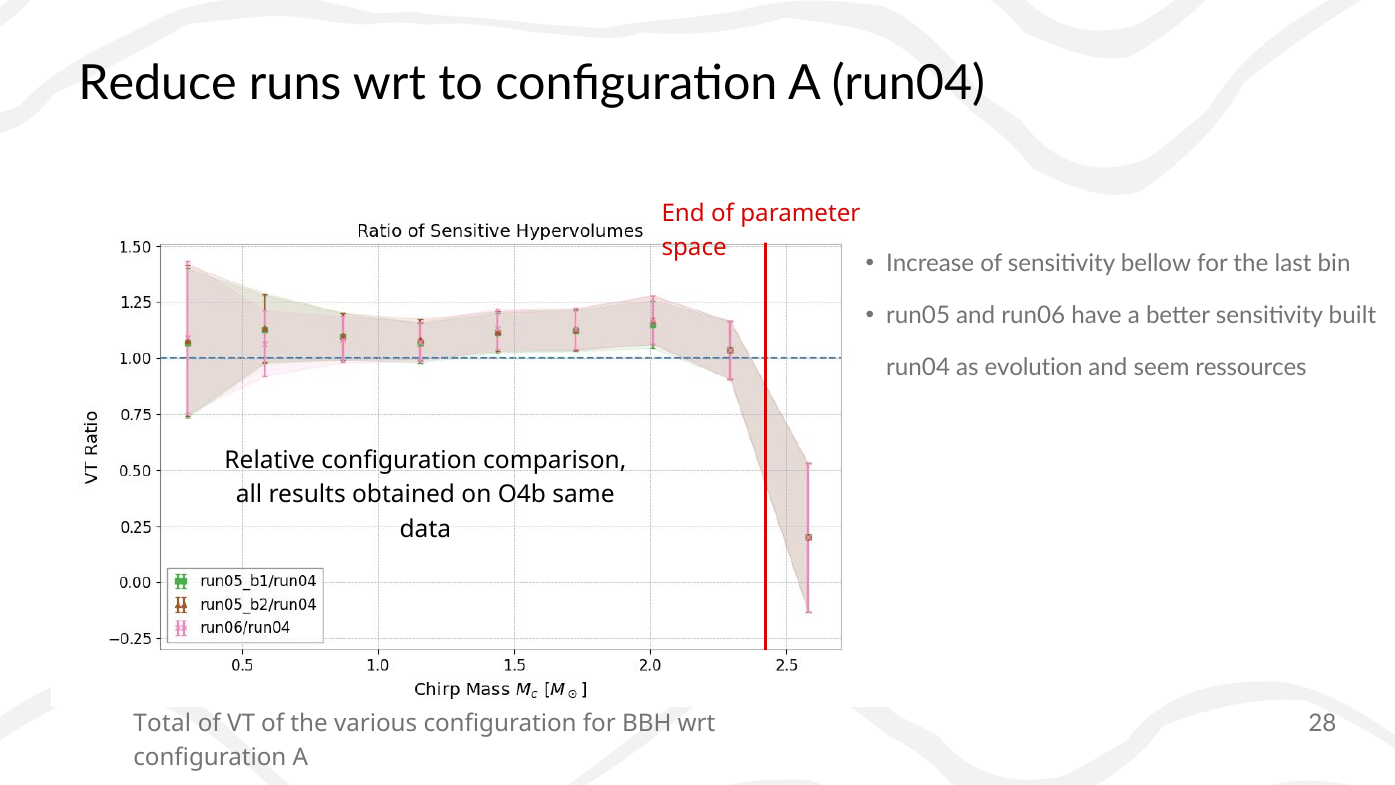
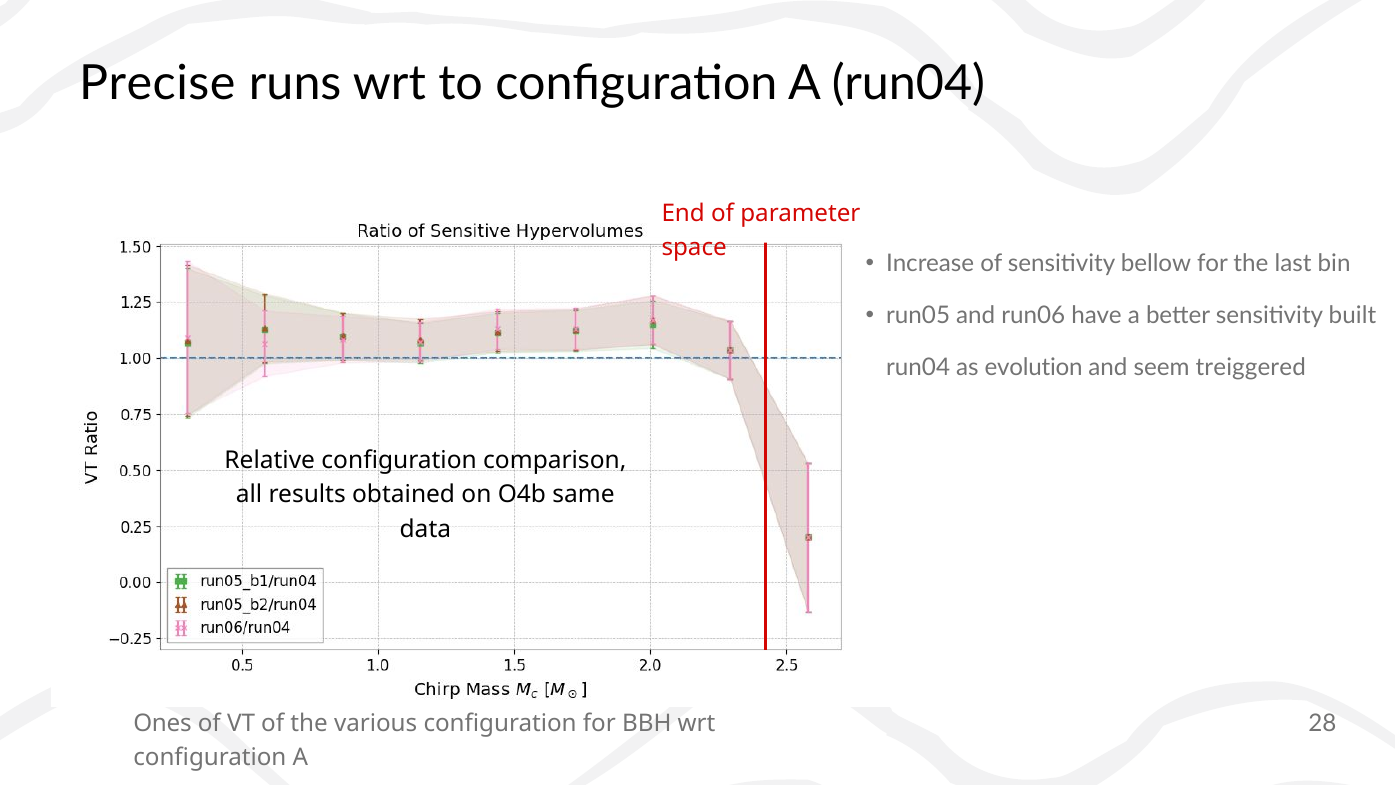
Reduce: Reduce -> Precise (157, 84)
ressources: ressources -> treiggered (1251, 367)
Total: Total -> Ones (163, 724)
